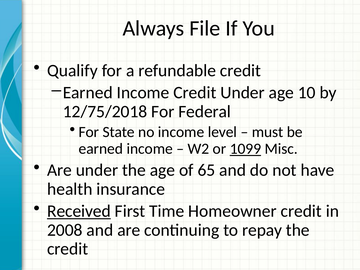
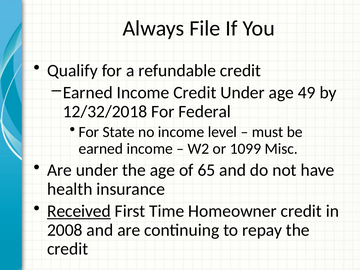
10: 10 -> 49 (307, 93)
12/75/2018: 12/75/2018 -> 12/32/2018 (105, 112)
1099 underline: present -> none (245, 149)
